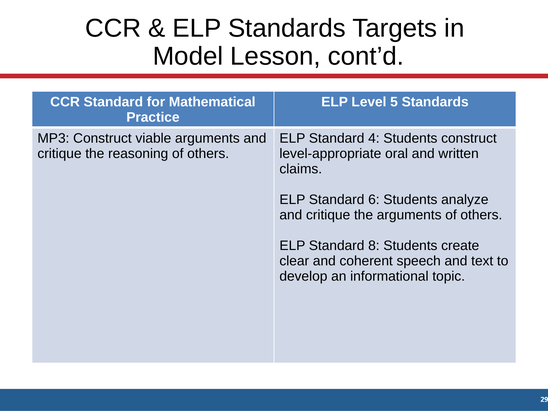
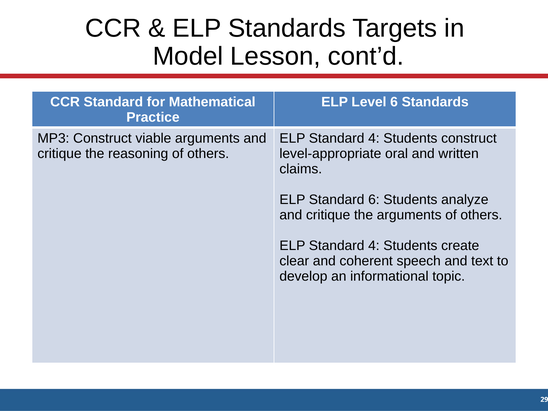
Level 5: 5 -> 6 (394, 102)
8: 8 -> 4 (374, 246)
